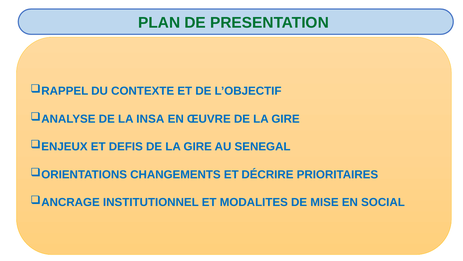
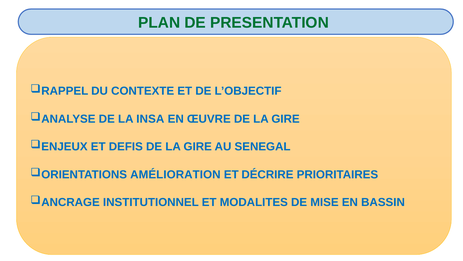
CHANGEMENTS: CHANGEMENTS -> AMÉLIORATION (175, 174)
SOCIAL: SOCIAL -> BASSIN (383, 202)
